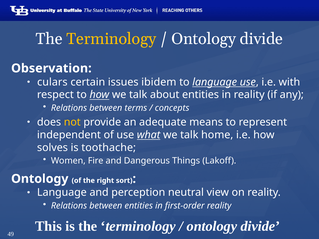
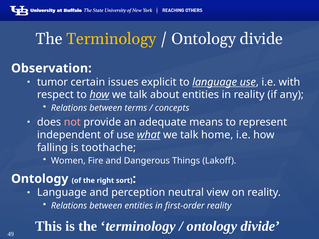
culars: culars -> tumor (52, 82)
ibidem: ibidem -> explicit (159, 82)
not colour: yellow -> pink (72, 122)
solves: solves -> falling (52, 148)
